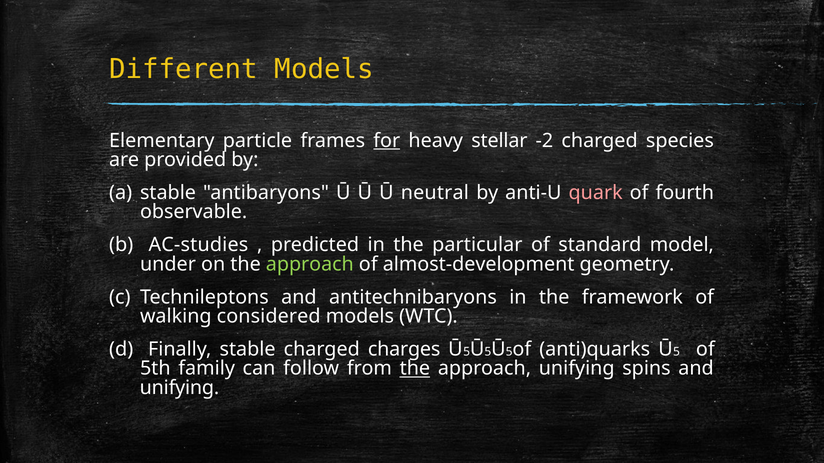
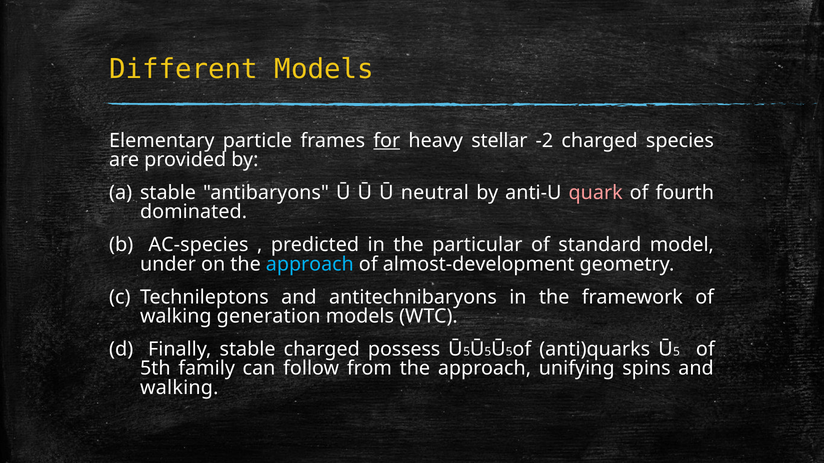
observable: observable -> dominated (194, 212)
AC-studies: AC-studies -> AC-species (198, 245)
approach colour: light green -> light blue (310, 264)
considered: considered -> generation (269, 317)
charges: charges -> possess (404, 350)
the underline: present -> none (415, 369)
unifying: unifying -> walking (179, 388)
